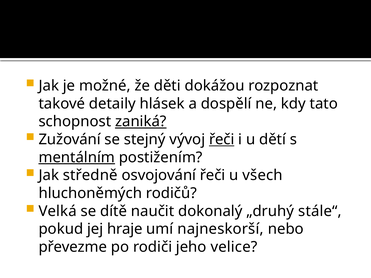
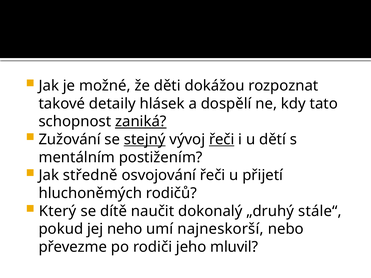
stejný underline: none -> present (145, 140)
mentálním underline: present -> none (77, 157)
všech: všech -> přijetí (263, 175)
Velká: Velká -> Který (58, 211)
hraje: hraje -> neho (125, 229)
velice: velice -> mluvil (234, 247)
